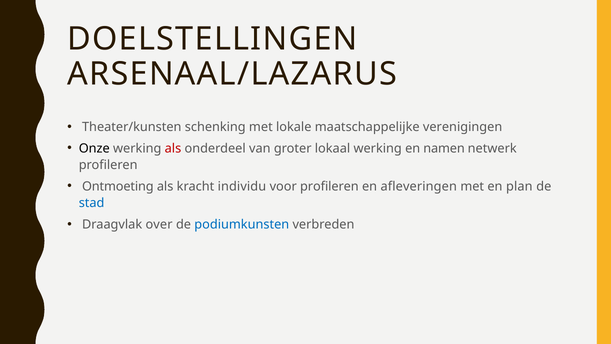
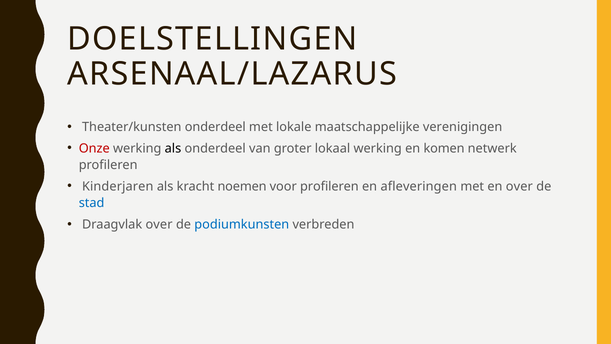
Theater/kunsten schenking: schenking -> onderdeel (215, 127)
Onze colour: black -> red (94, 148)
als colour: red -> black (173, 148)
namen: namen -> komen (444, 148)
Ontmoeting: Ontmoeting -> Kinderjaren (118, 186)
individu: individu -> noemen (242, 186)
en plan: plan -> over (519, 186)
